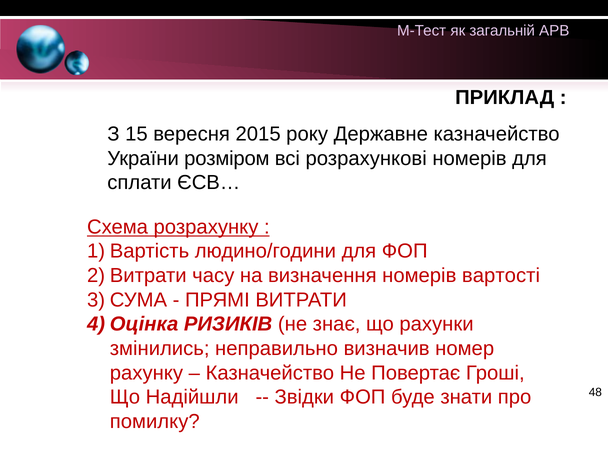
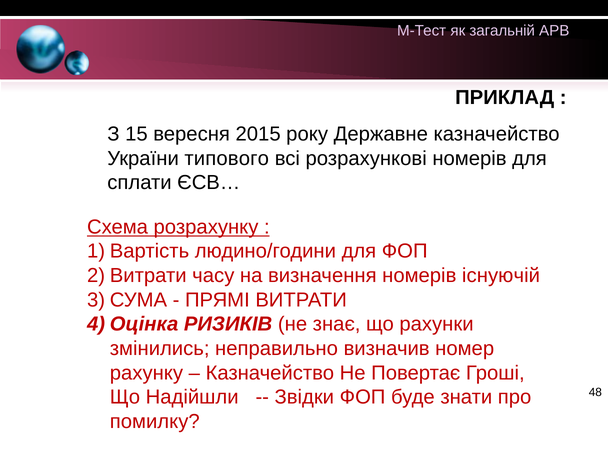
розміром: розміром -> типового (227, 158)
вартості: вартості -> існуючій (501, 276)
